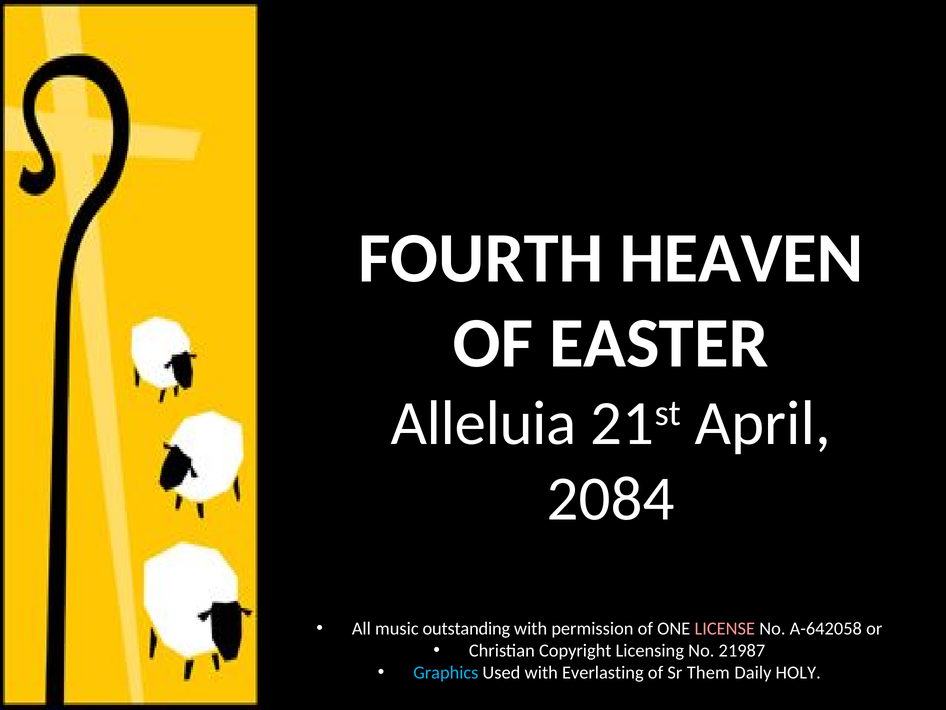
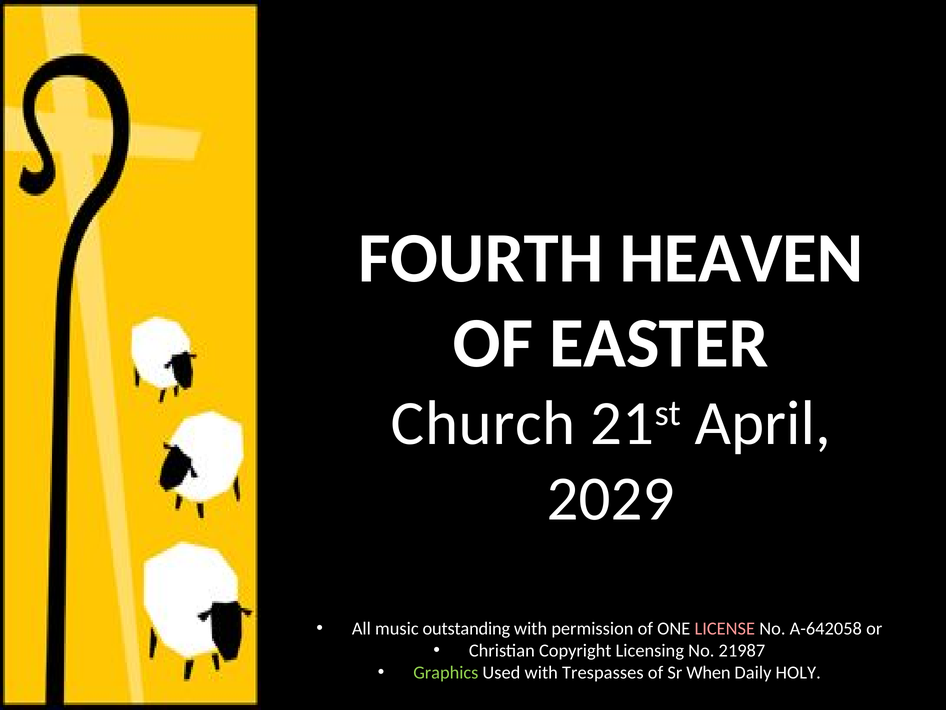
Alleluia: Alleluia -> Church (483, 423)
2084: 2084 -> 2029 (611, 499)
Graphics colour: light blue -> light green (446, 672)
Everlasting: Everlasting -> Trespasses (603, 672)
Them: Them -> When (708, 672)
